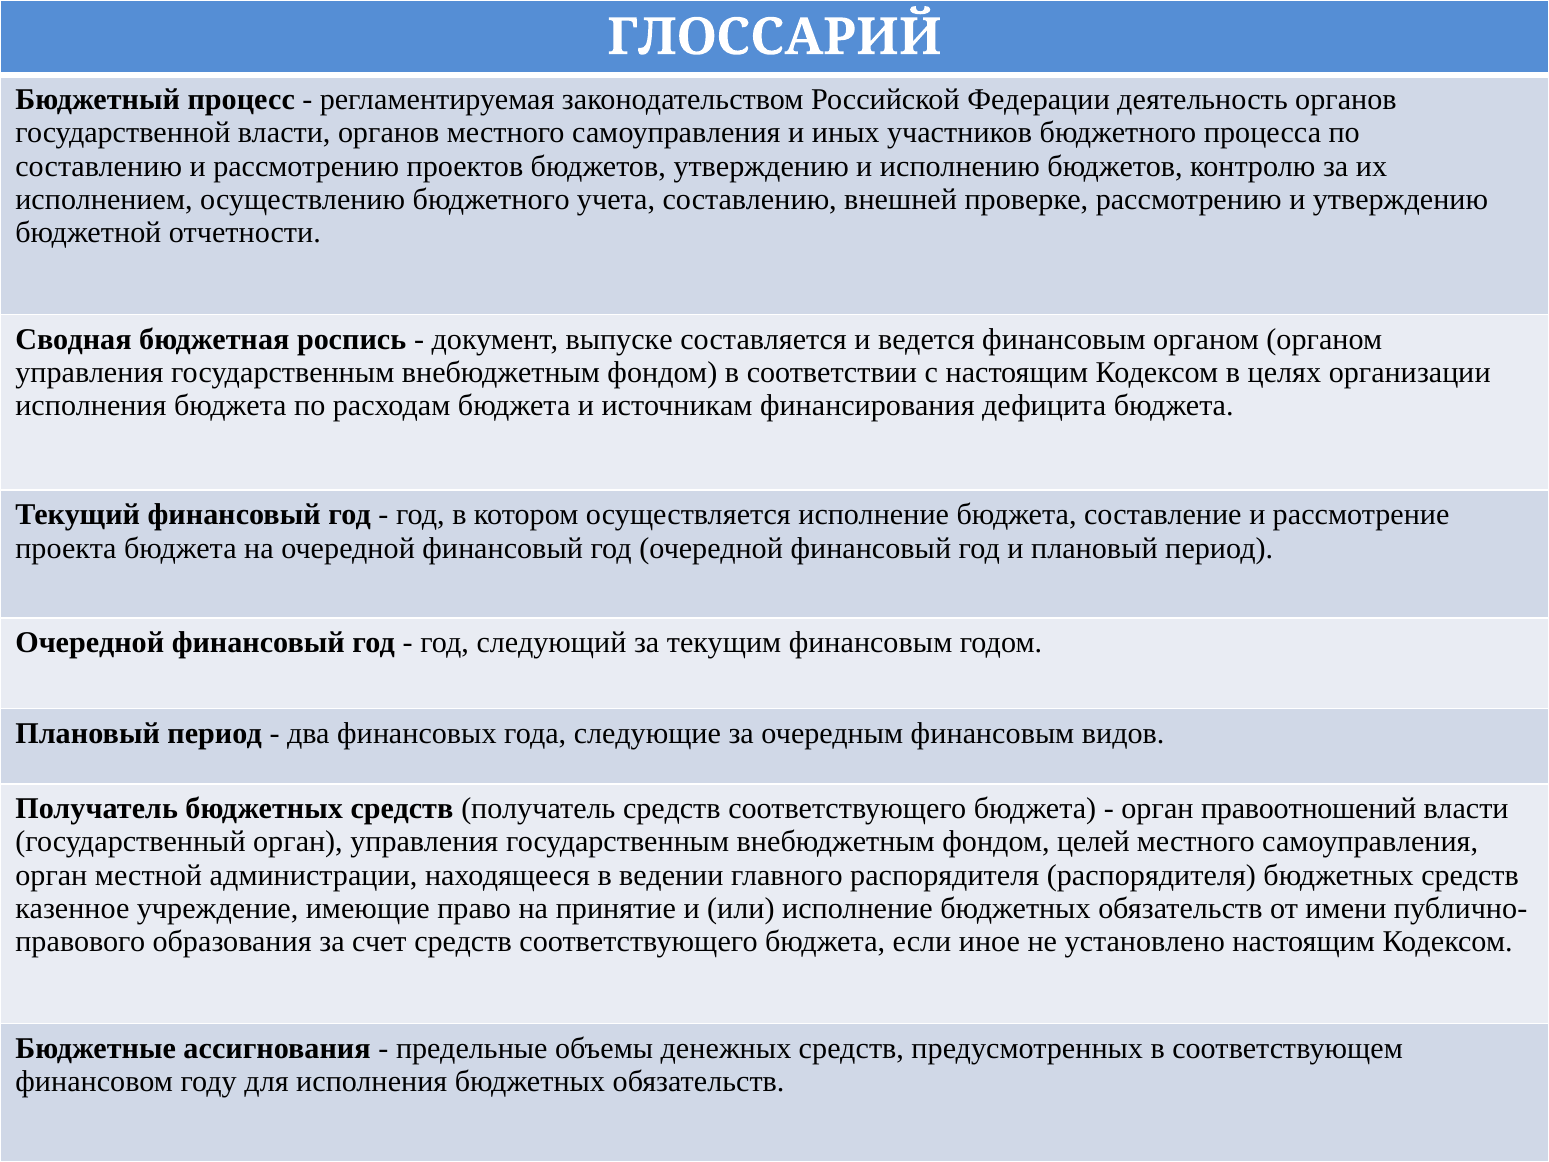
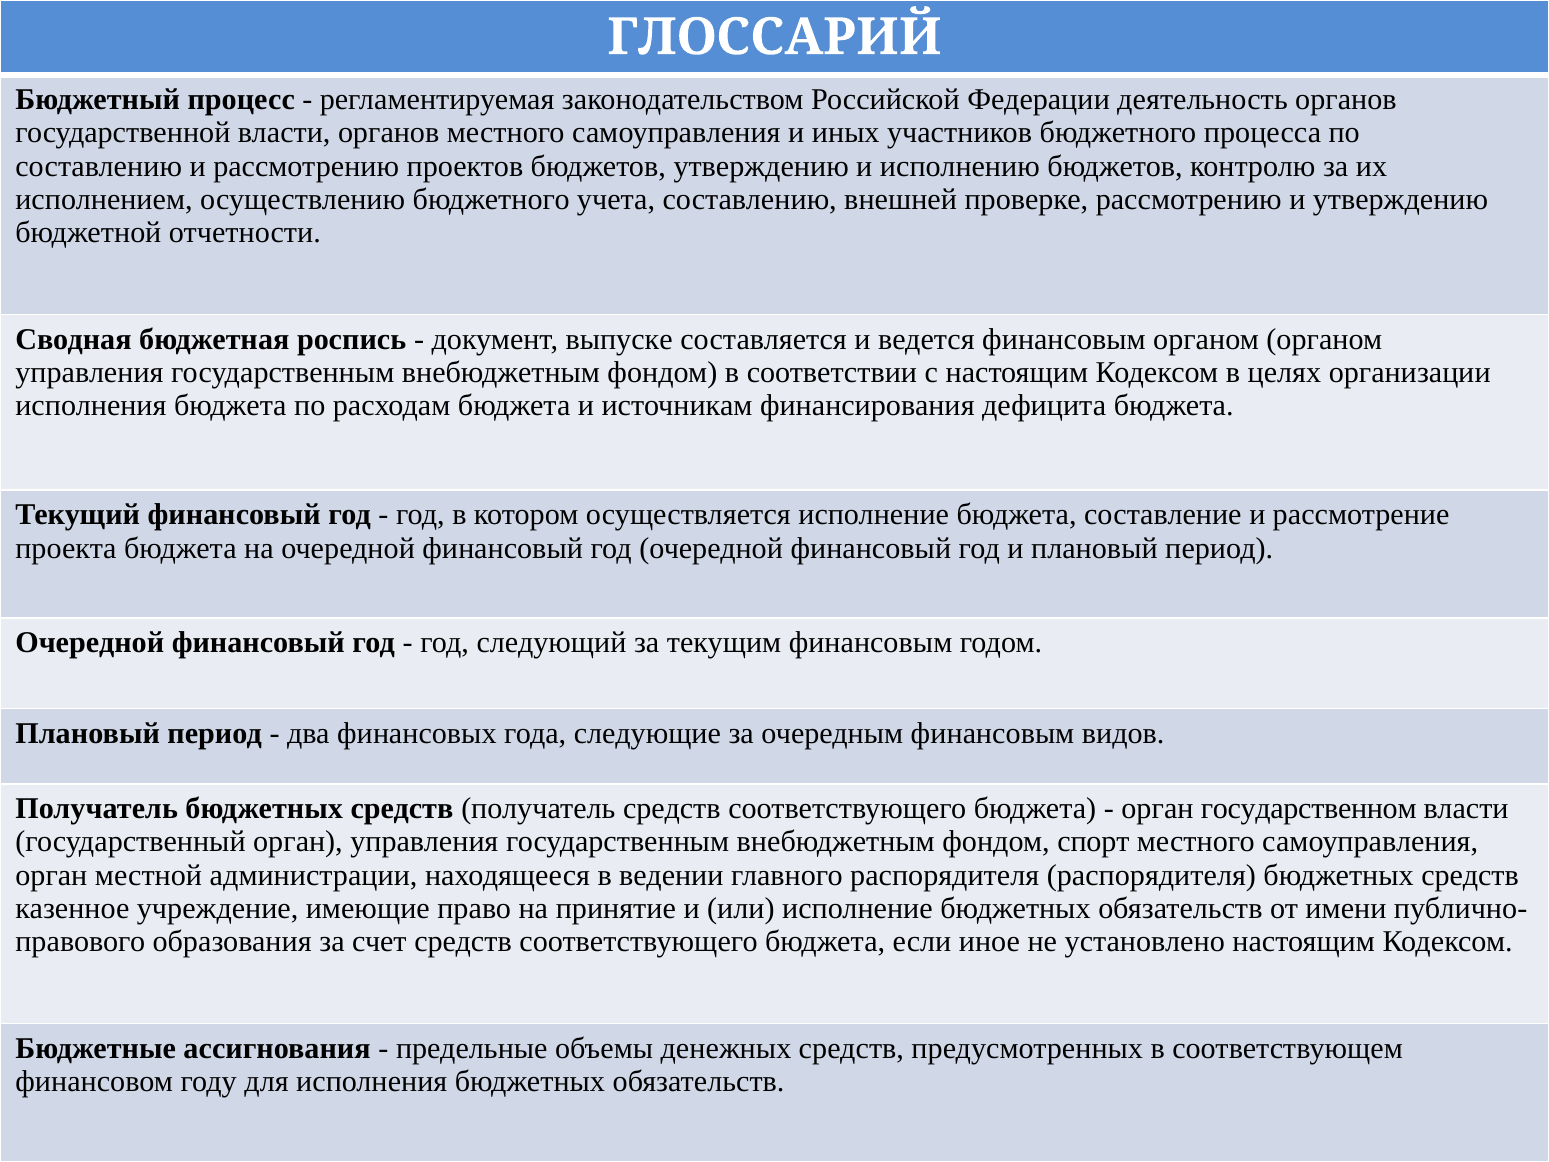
правоотношений: правоотношений -> государственном (1309, 808)
целей: целей -> спорт (1093, 842)
